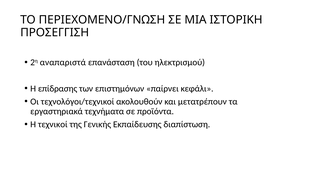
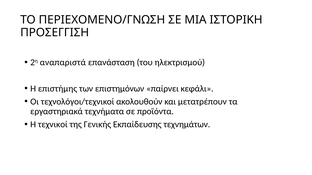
επίδρασης: επίδρασης -> επιστήμης (58, 89)
διαπίστωση: διαπίστωση -> τεχνημάτων (187, 125)
